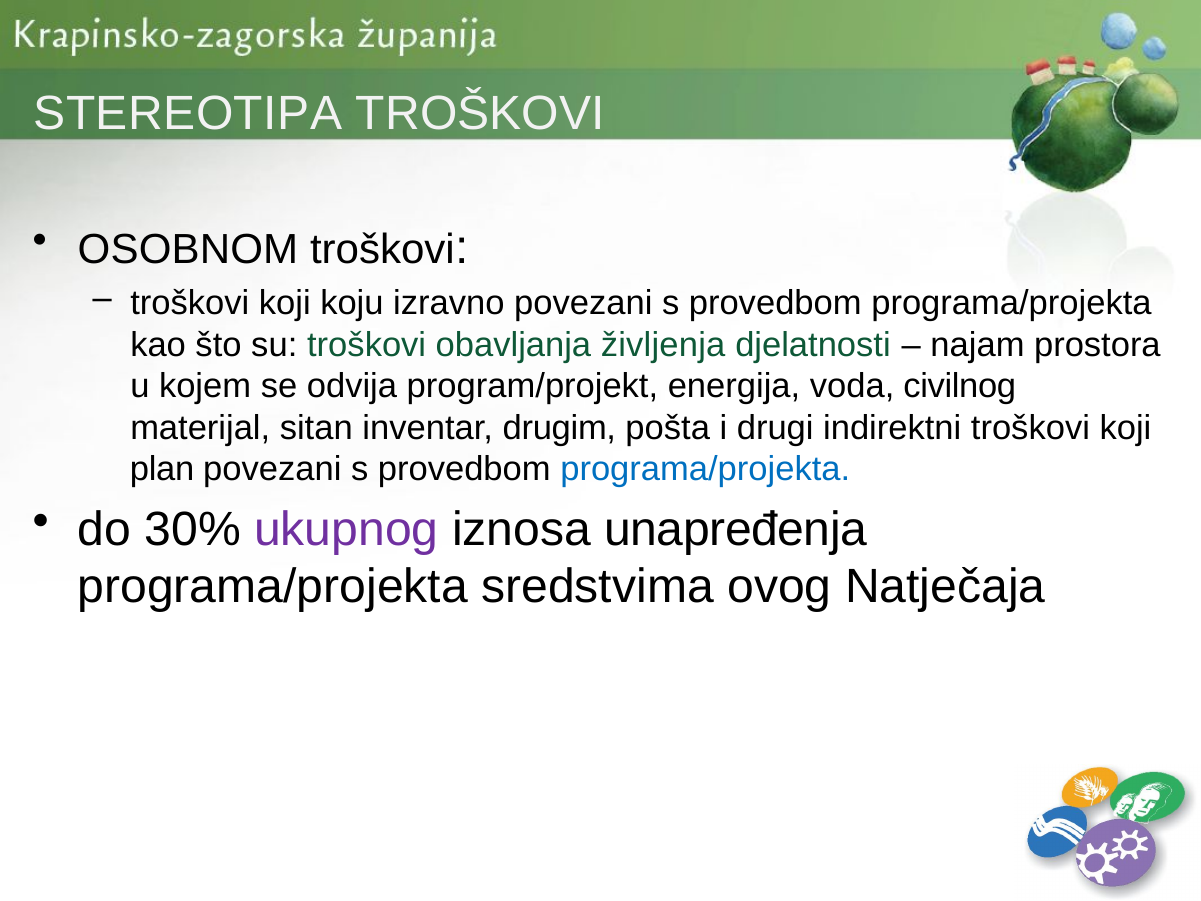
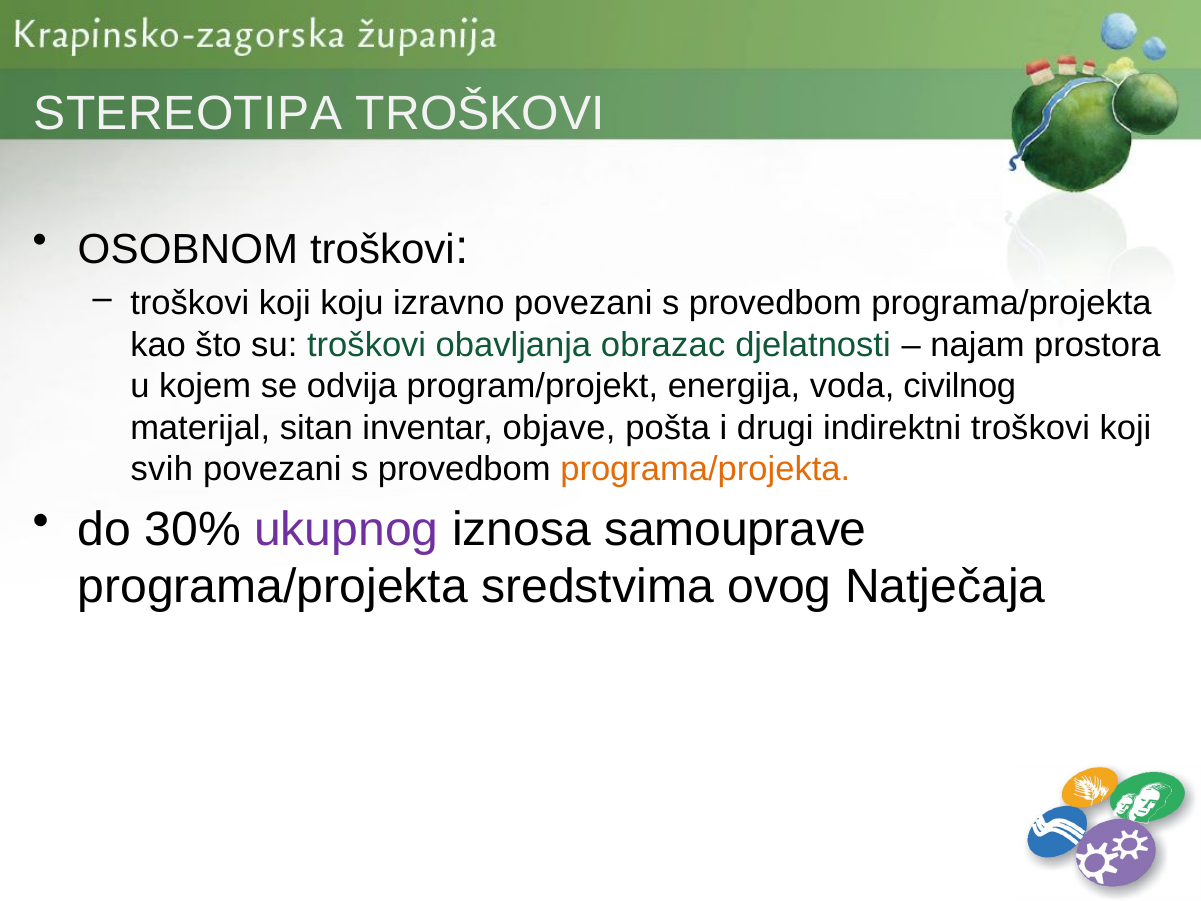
življenja: življenja -> obrazac (663, 345)
drugim: drugim -> objave (559, 428)
plan: plan -> svih (162, 469)
programa/projekta colour: blue -> orange (705, 469)
unapređenja: unapređenja -> samouprave (736, 529)
